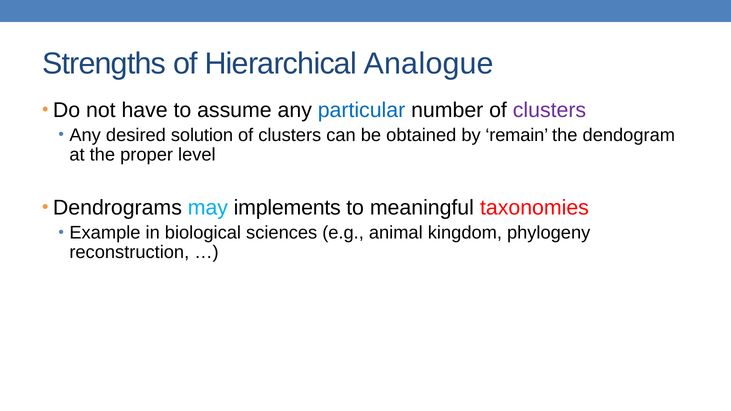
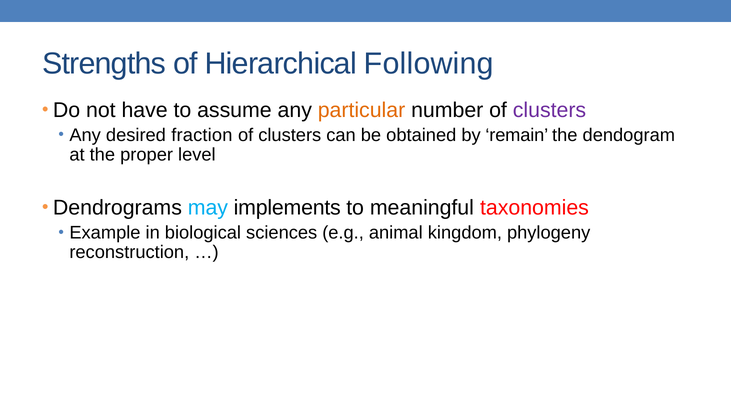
Analogue: Analogue -> Following (429, 64)
particular colour: blue -> orange (362, 110)
solution: solution -> fraction (202, 135)
